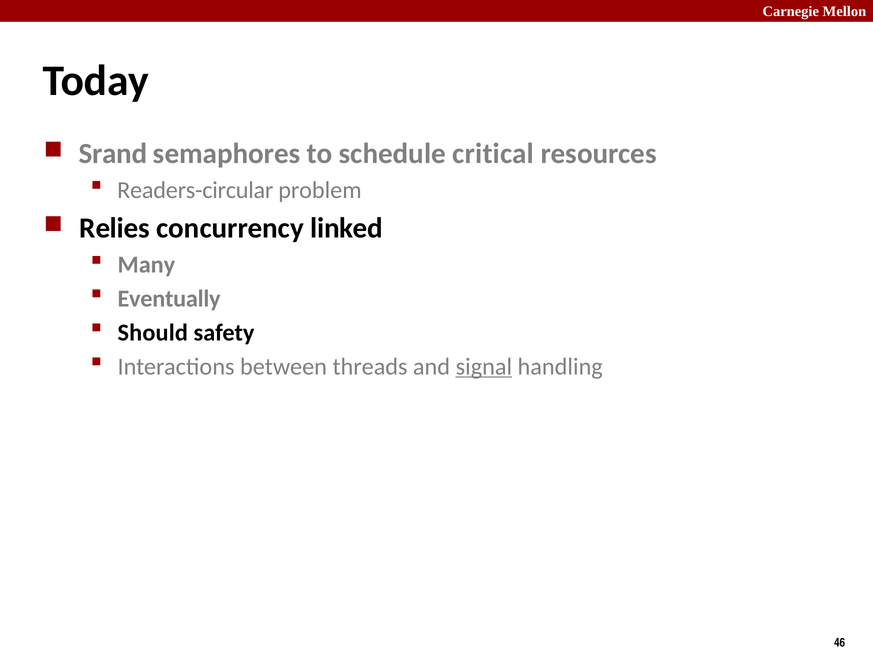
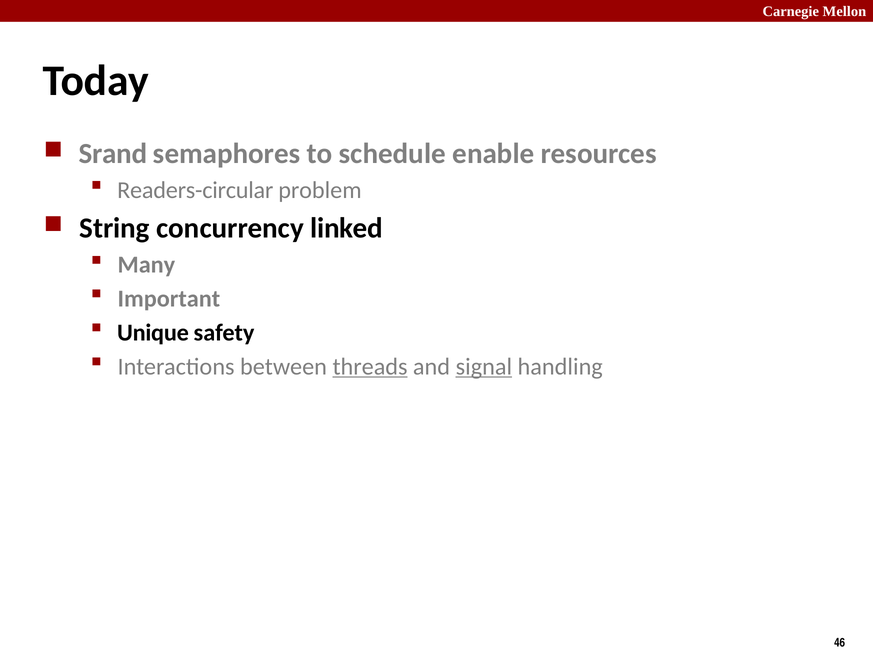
critical: critical -> enable (493, 154)
Relies: Relies -> String (115, 229)
Eventually: Eventually -> Important (169, 299)
Should: Should -> Unique (153, 333)
threads underline: none -> present (370, 367)
